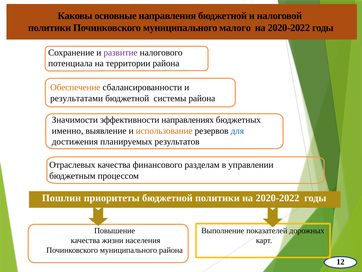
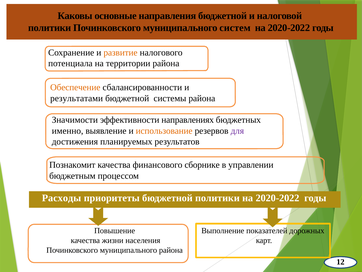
малого: малого -> систем (235, 28)
развитие colour: purple -> orange (121, 52)
для colour: blue -> purple (237, 131)
Отраслевых: Отраслевых -> Познакомит (72, 165)
разделам: разделам -> сборнике (202, 165)
Пошлин: Пошлин -> Расходы (61, 198)
